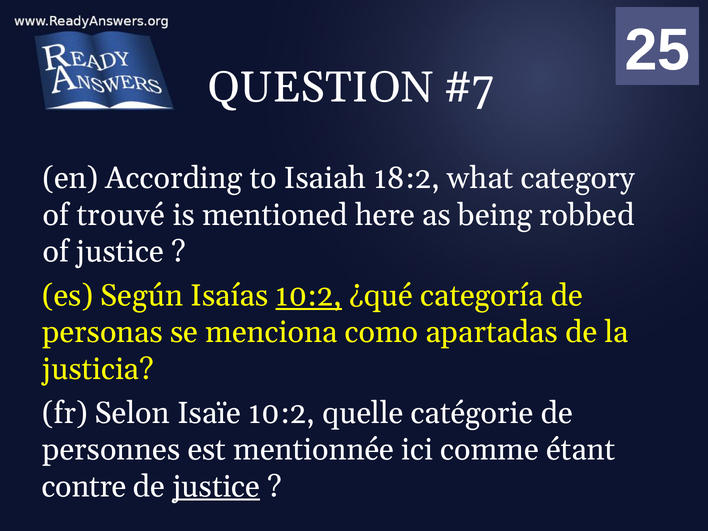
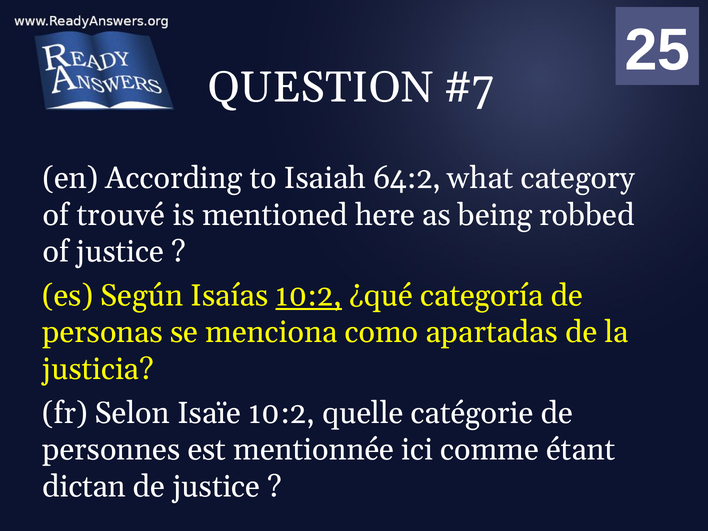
18:2: 18:2 -> 64:2 (407, 178)
contre: contre -> dictan (84, 486)
justice underline: present -> none (216, 486)
